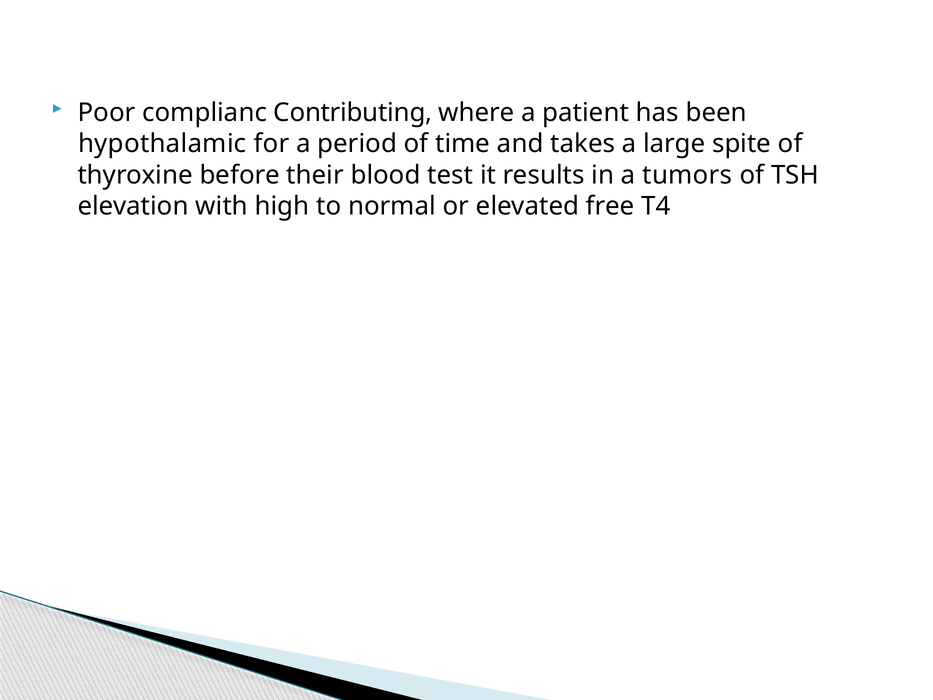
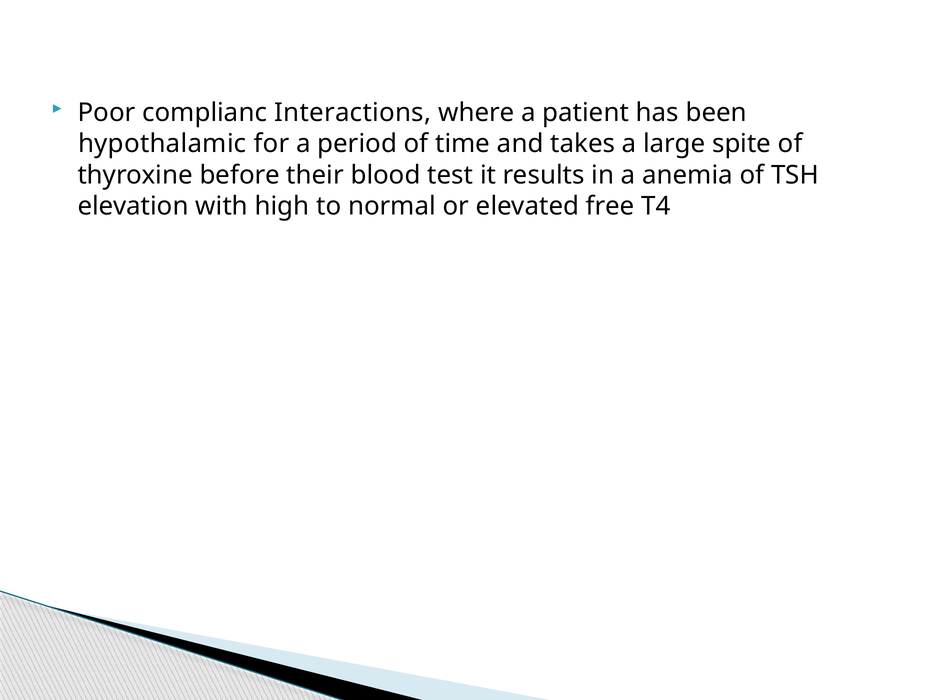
Contributing: Contributing -> Interactions (353, 113)
tumors: tumors -> anemia (687, 175)
